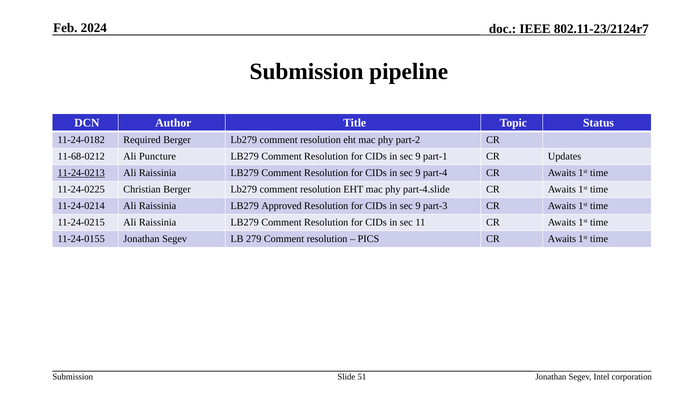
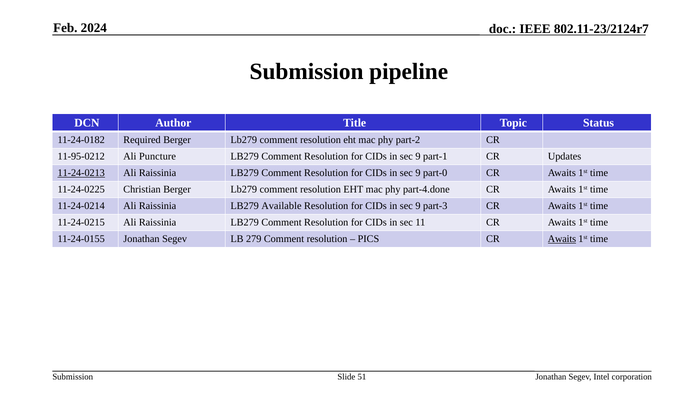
11-68-0212: 11-68-0212 -> 11-95-0212 (81, 156)
part-4: part-4 -> part-0 (435, 173)
part-4.slide: part-4.slide -> part-4.done (426, 189)
Approved: Approved -> Available (281, 206)
Awaits underline: none -> present (562, 239)
